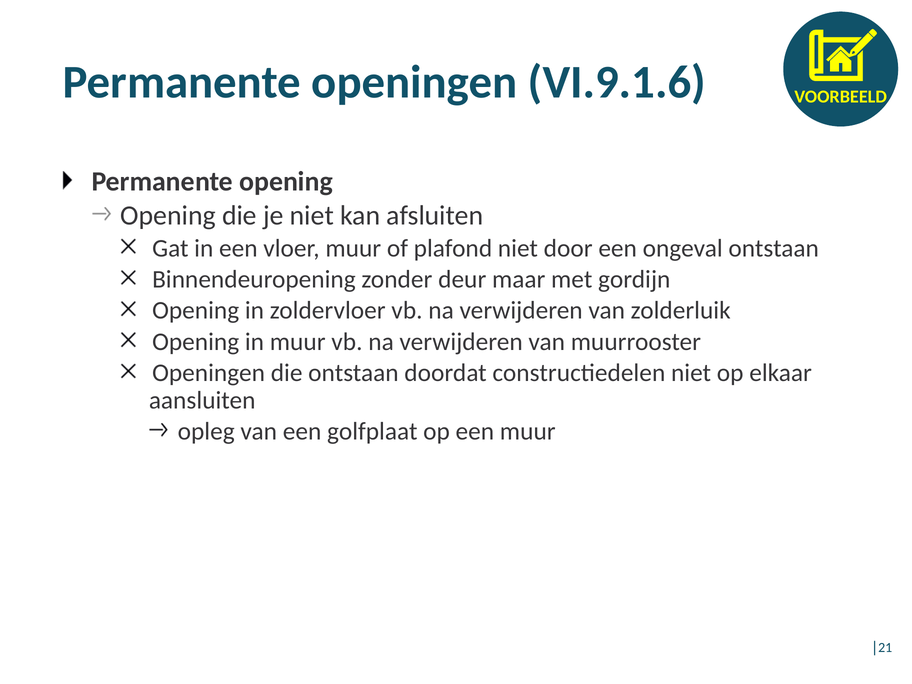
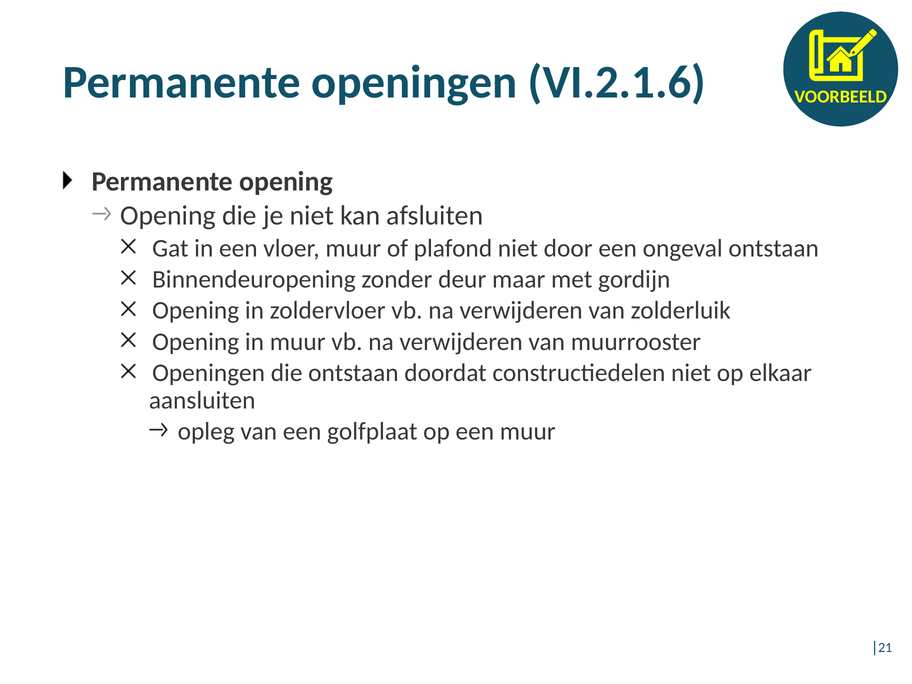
VI.9.1.6: VI.9.1.6 -> VI.2.1.6 (617, 83)
